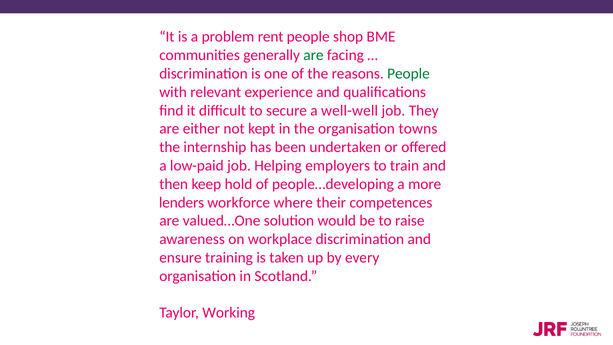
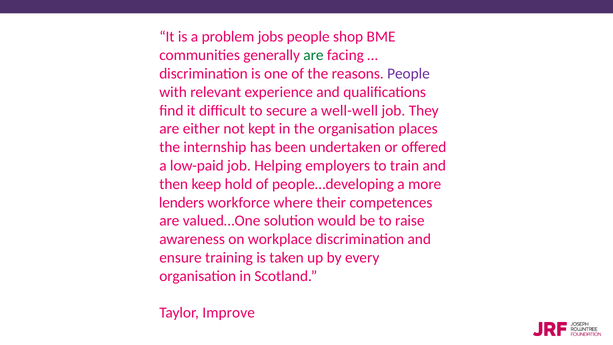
rent: rent -> jobs (271, 37)
People colour: green -> purple (408, 74)
towns: towns -> places (418, 129)
Working: Working -> Improve (229, 313)
